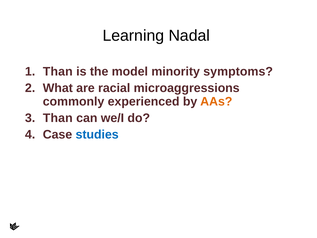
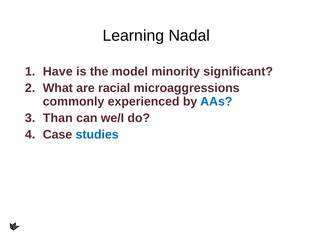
Than: Than -> Have (58, 71)
symptoms: symptoms -> significant (238, 71)
AAs colour: orange -> blue (216, 101)
